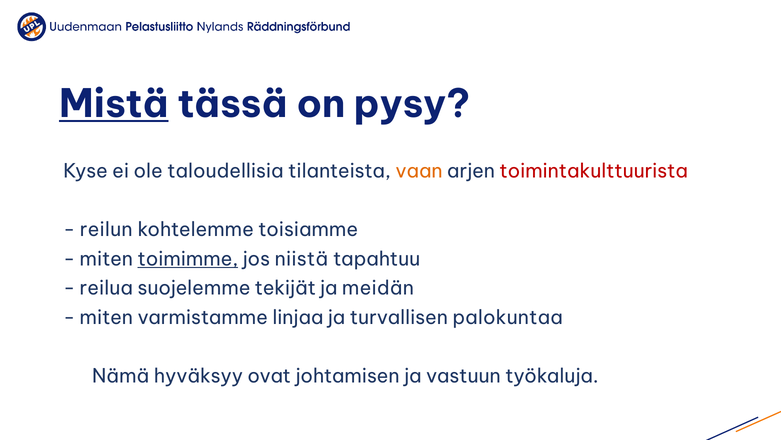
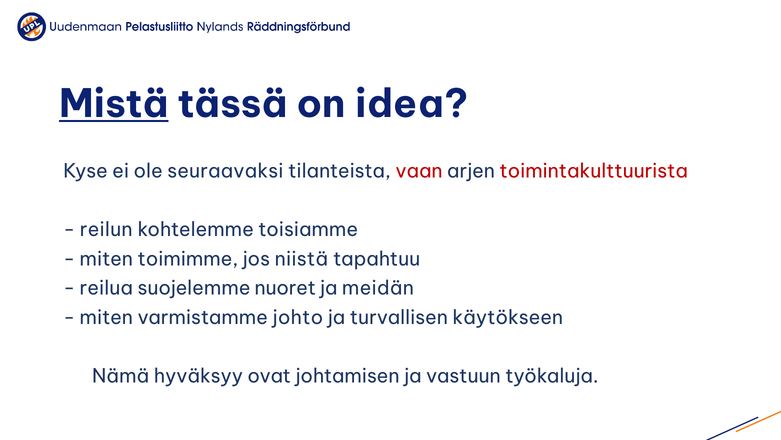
pysy: pysy -> idea (412, 104)
taloudellisia: taloudellisia -> seuraavaksi (225, 171)
vaan colour: orange -> red (419, 171)
toimimme underline: present -> none (188, 259)
tekijät: tekijät -> nuoret (285, 288)
linjaa: linjaa -> johto (298, 317)
palokuntaa: palokuntaa -> käytökseen (508, 317)
